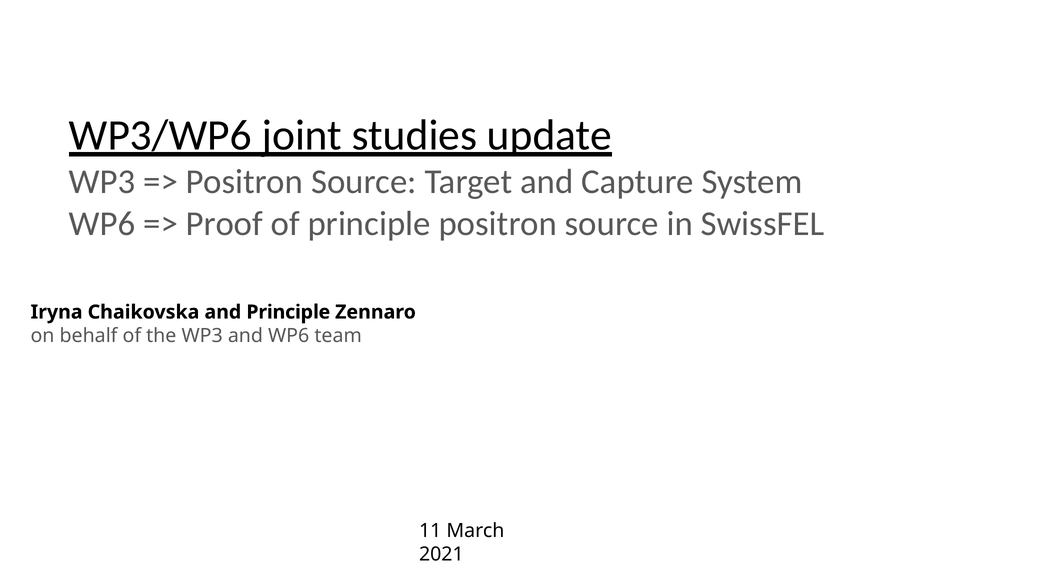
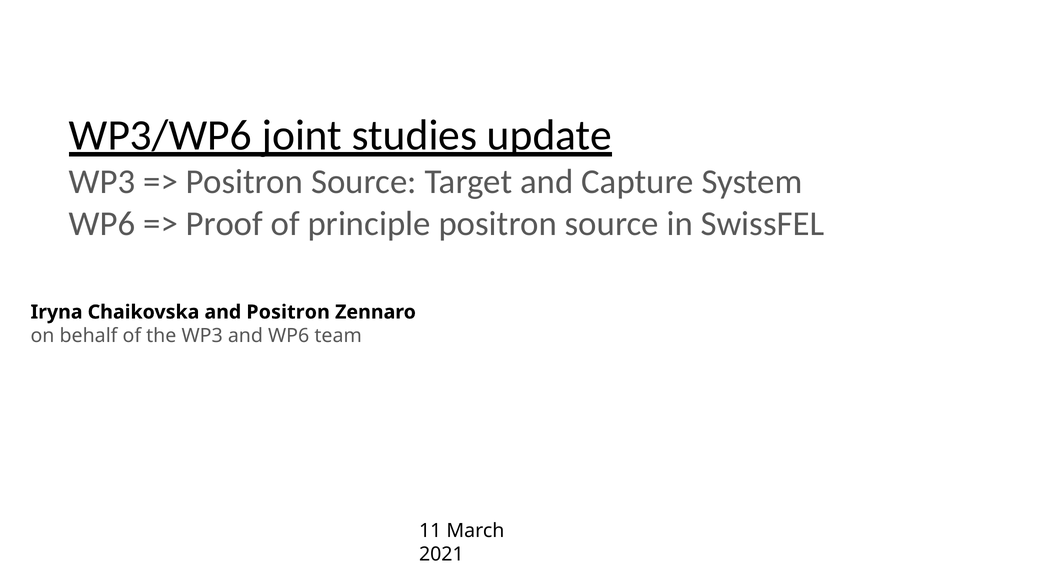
and Principle: Principle -> Positron (288, 312)
